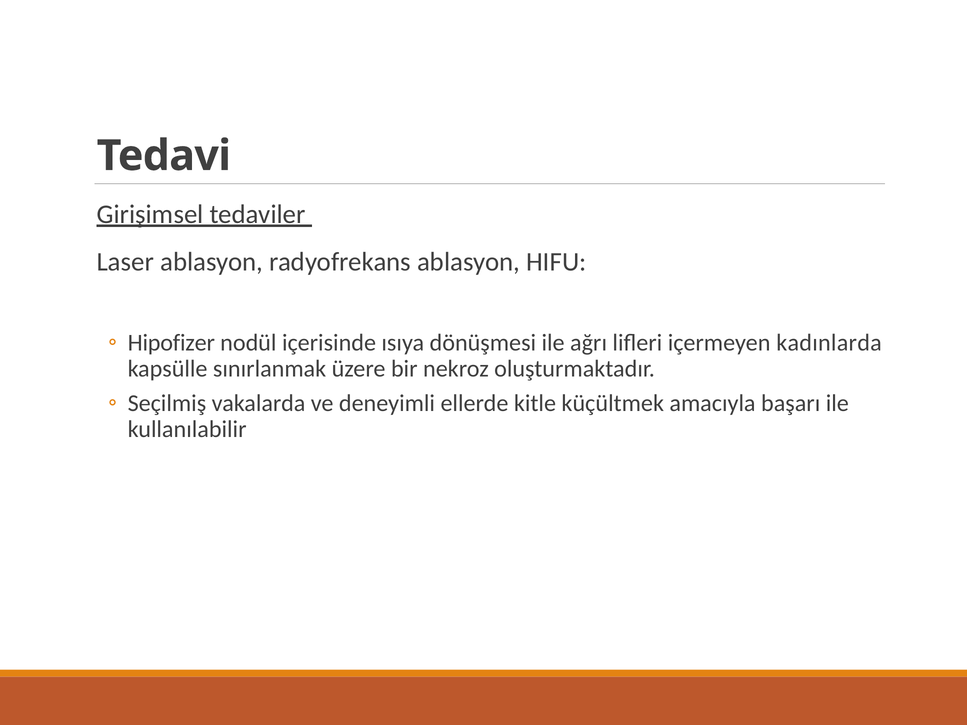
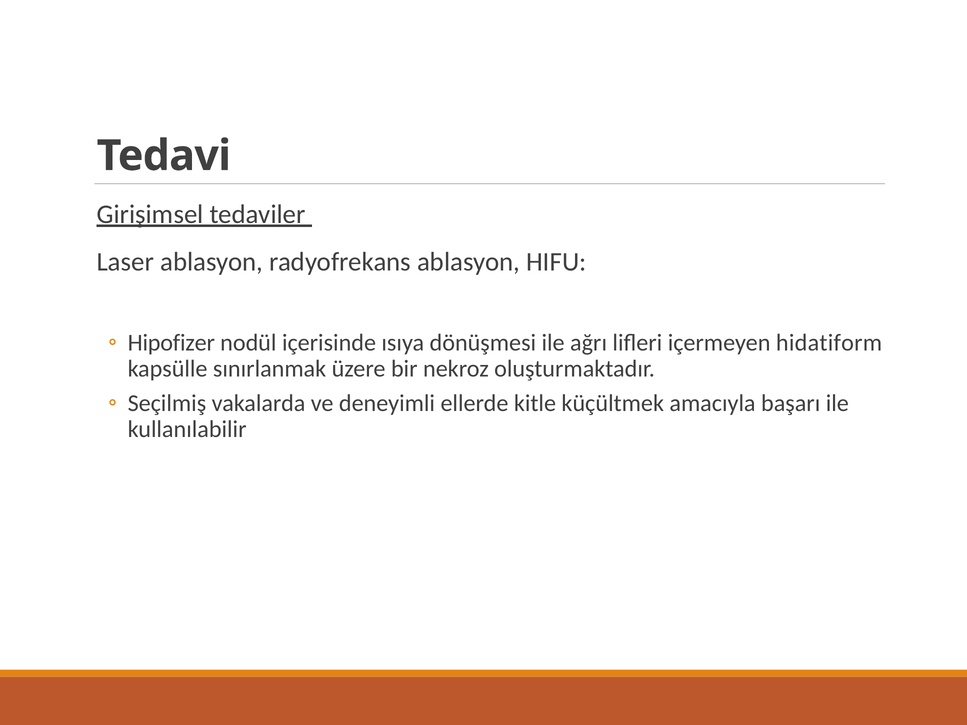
kadınlarda: kadınlarda -> hidatiform (829, 343)
